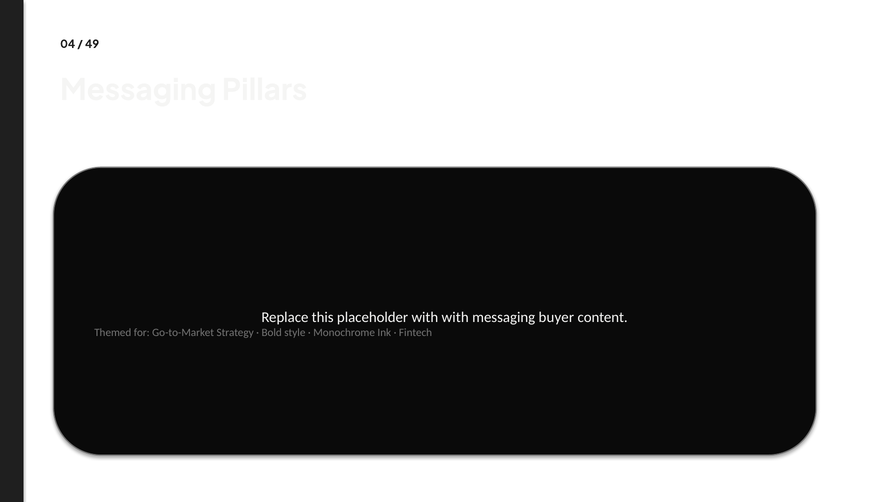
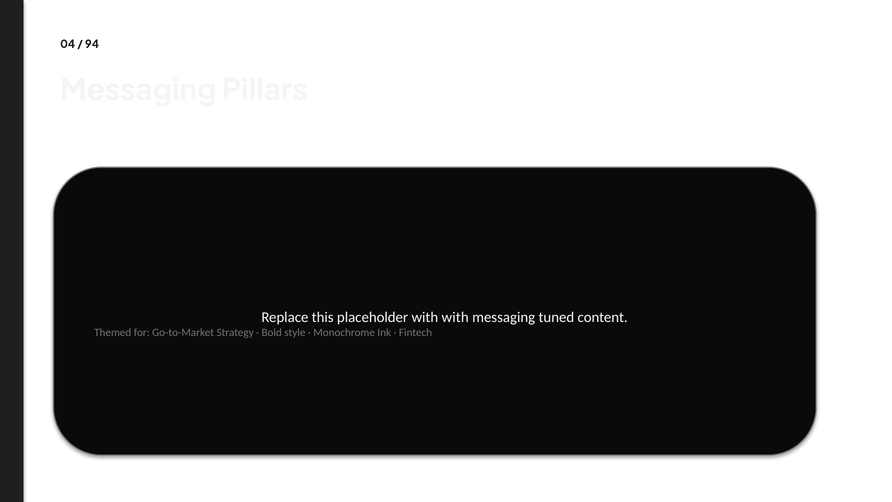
49: 49 -> 94 (92, 44)
buyer: buyer -> tuned (556, 317)
